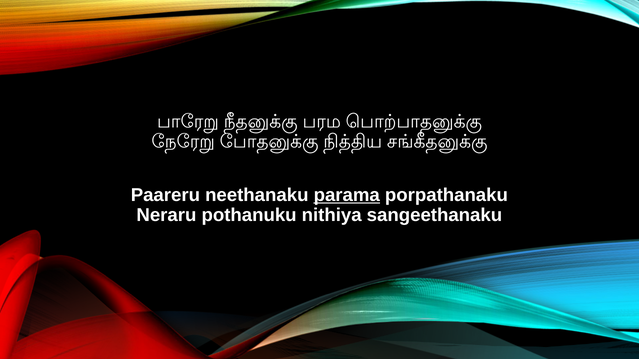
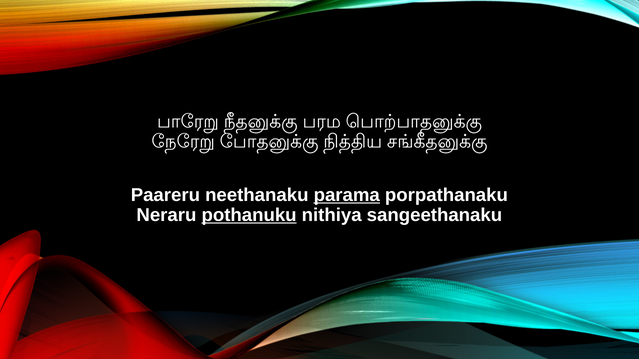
pothanuku underline: none -> present (249, 215)
